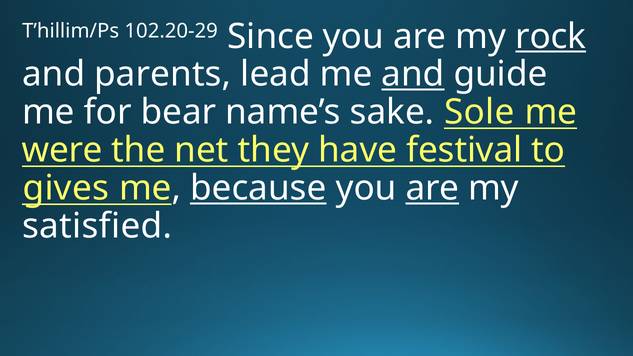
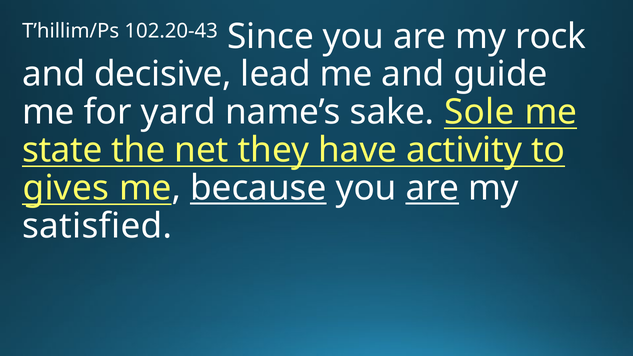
102.20-29: 102.20-29 -> 102.20-43 (171, 31)
rock underline: present -> none (551, 36)
parents: parents -> decisive (163, 74)
and underline: present -> none (413, 74)
bear: bear -> yard (178, 112)
were: were -> state (62, 150)
festival: festival -> activity (464, 150)
